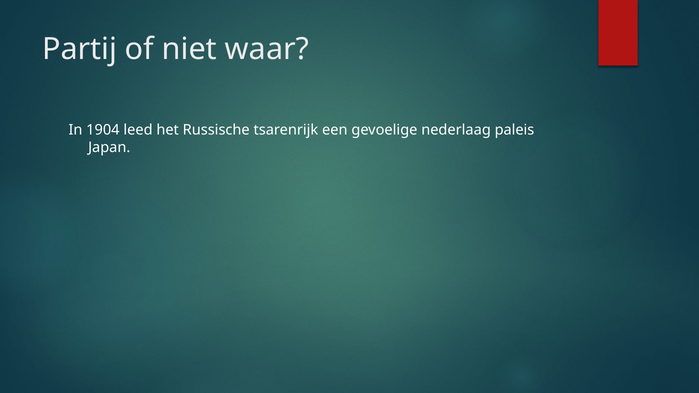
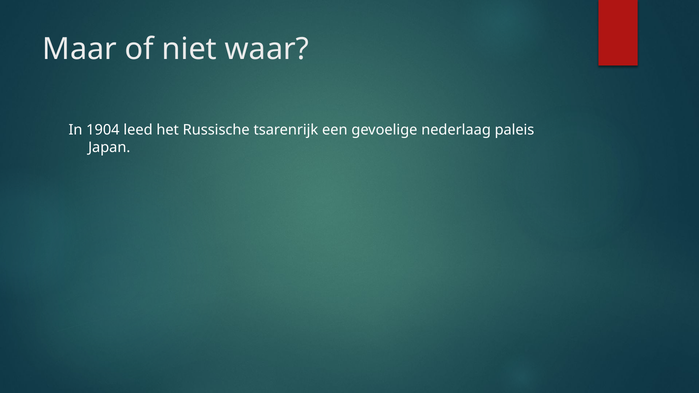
Partij: Partij -> Maar (80, 49)
